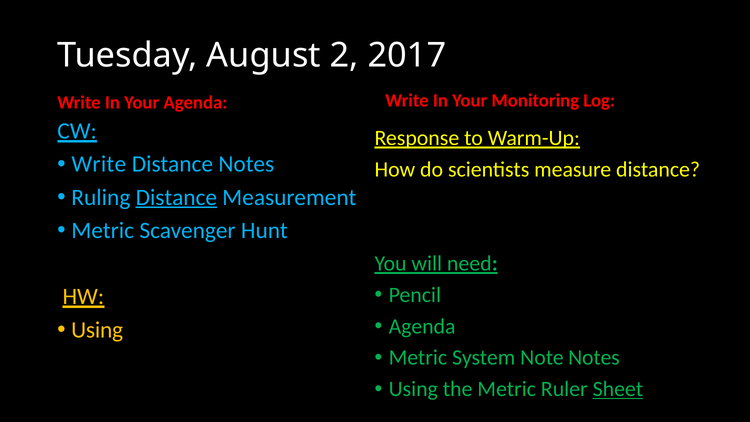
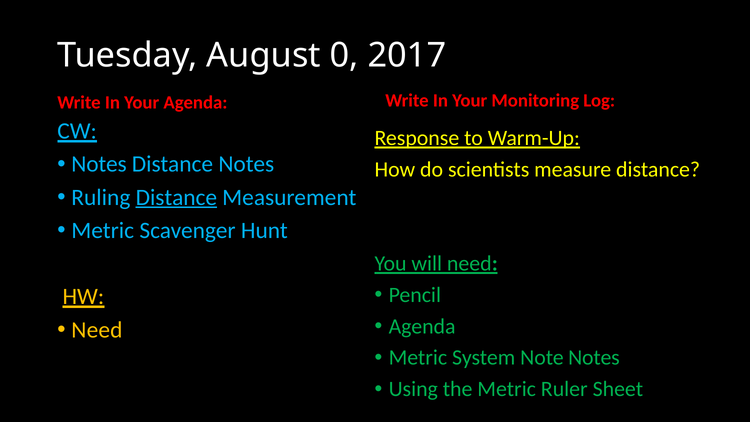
2: 2 -> 0 (344, 55)
Write: Write -> Notes (99, 164)
Using: Using -> Need (97, 330)
Sheet underline: present -> none (618, 389)
